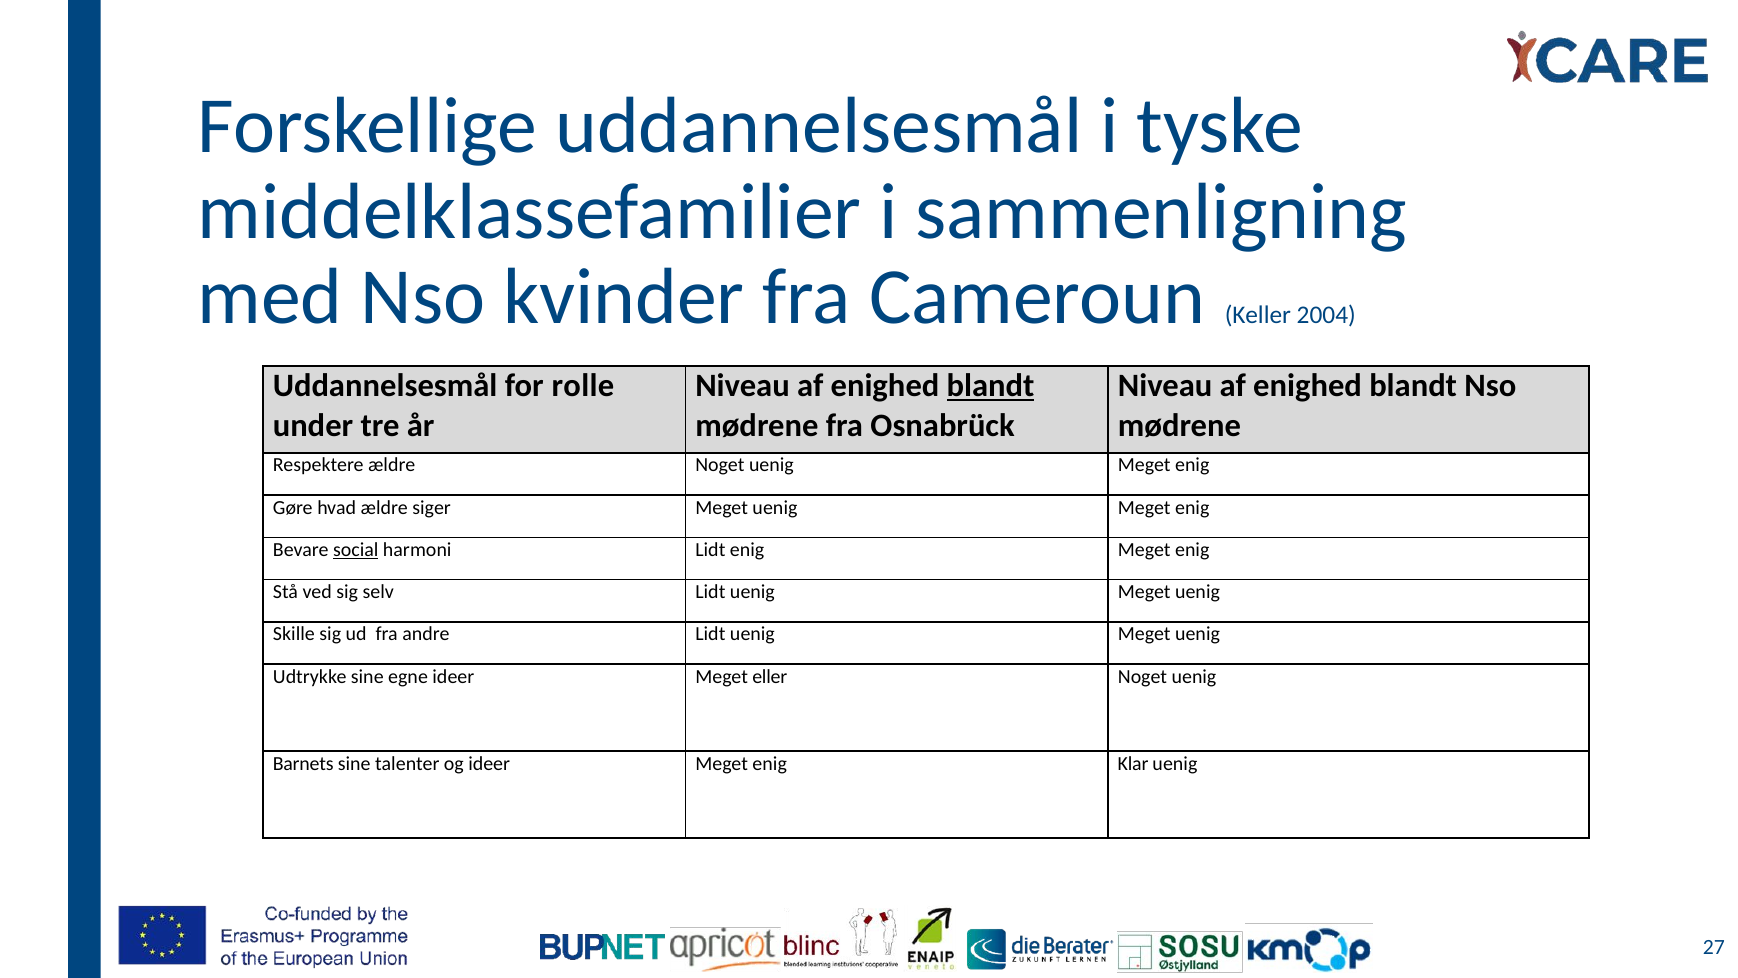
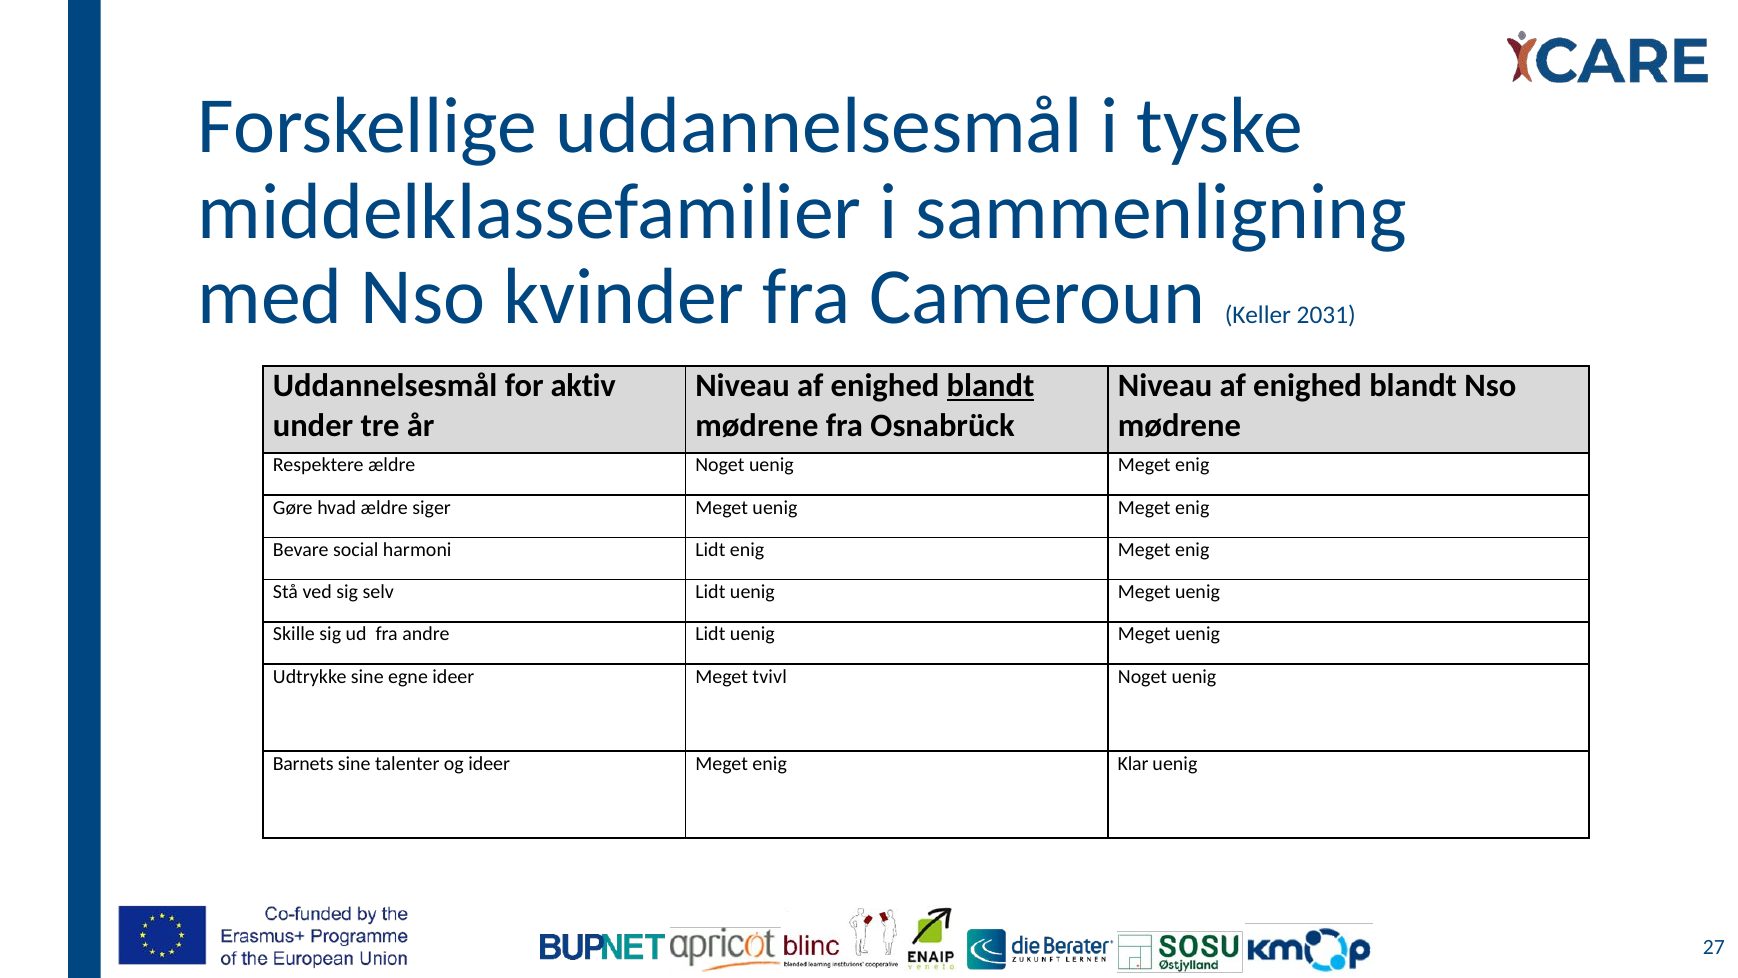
2004: 2004 -> 2031 (1326, 315)
rolle: rolle -> aktiv (583, 386)
social underline: present -> none (356, 550)
eller: eller -> tvivl (770, 677)
